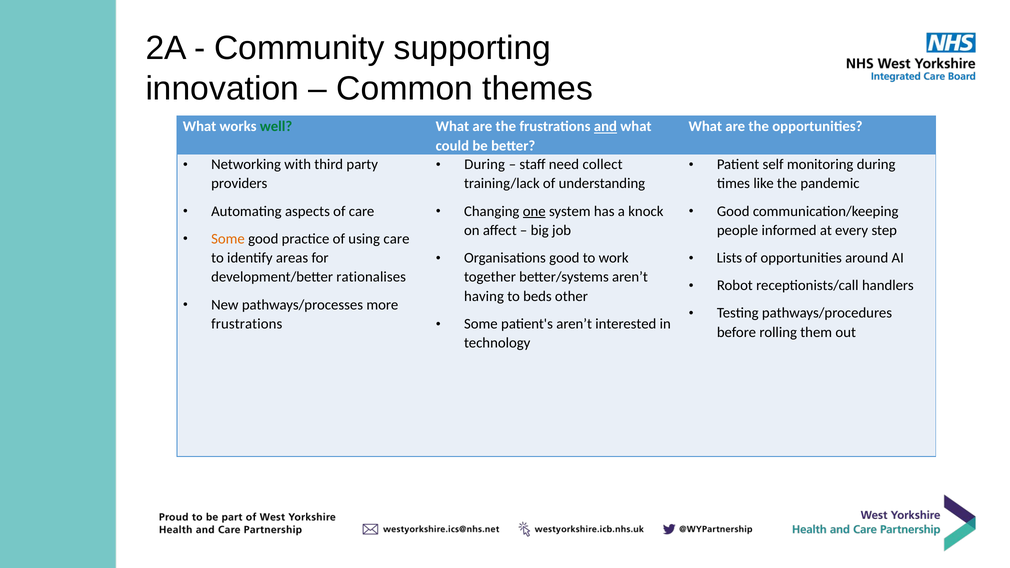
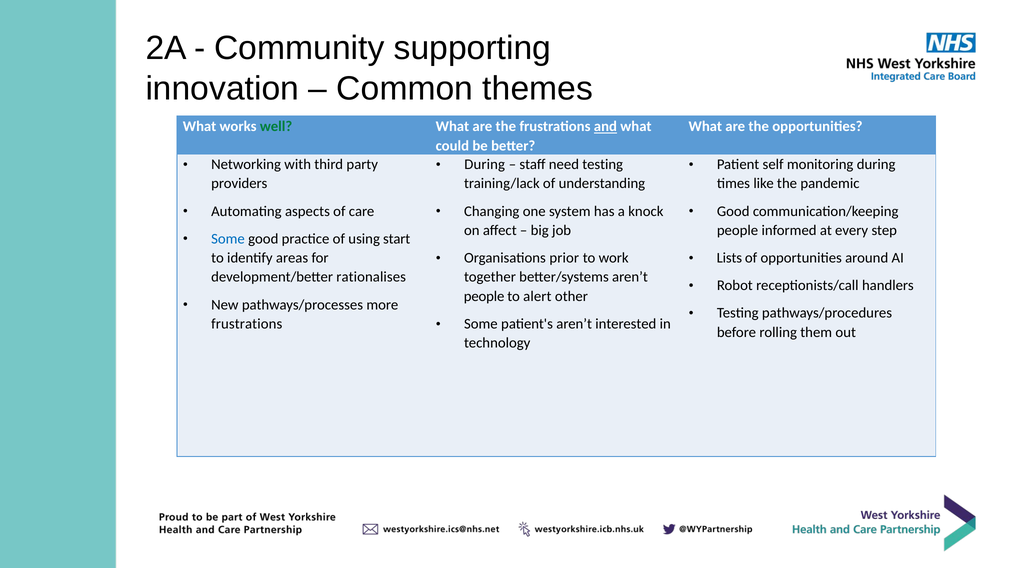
need collect: collect -> testing (603, 164)
one underline: present -> none (534, 211)
Some colour: orange -> blue (228, 239)
using care: care -> start (397, 239)
Organisations good: good -> prior (564, 258)
having: having -> people (484, 296)
beds: beds -> alert (537, 296)
